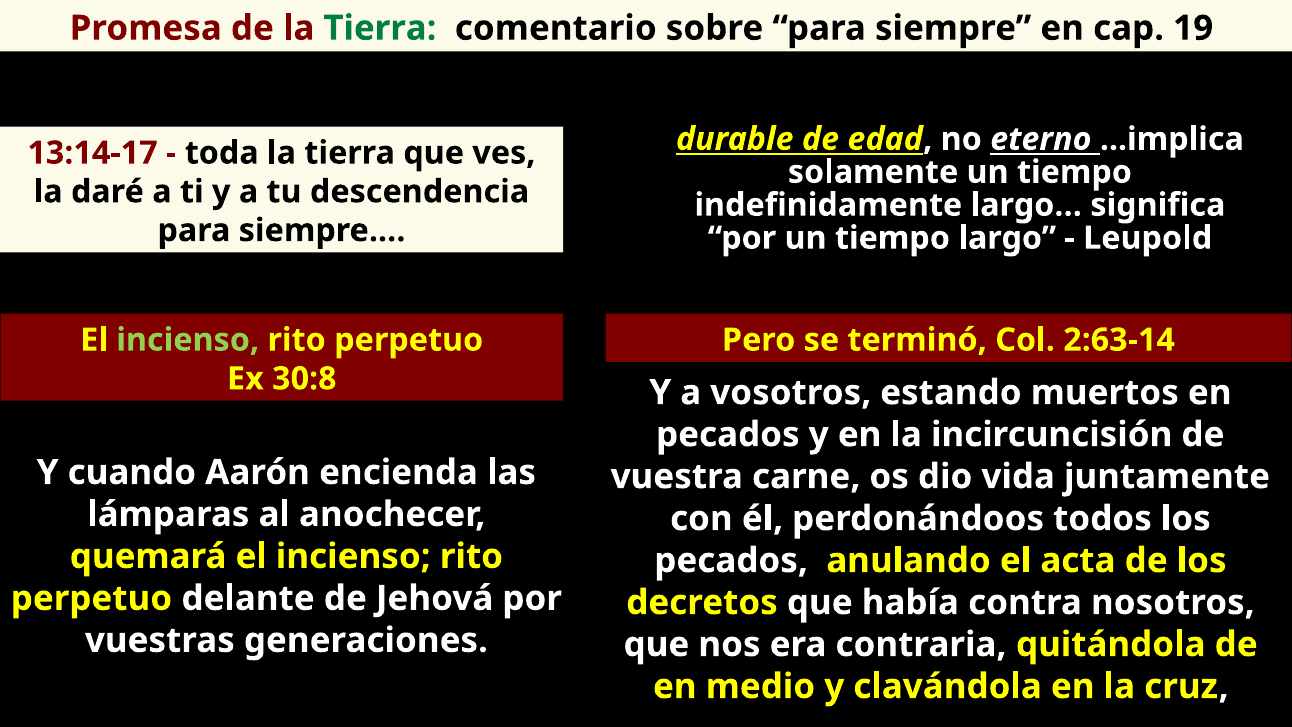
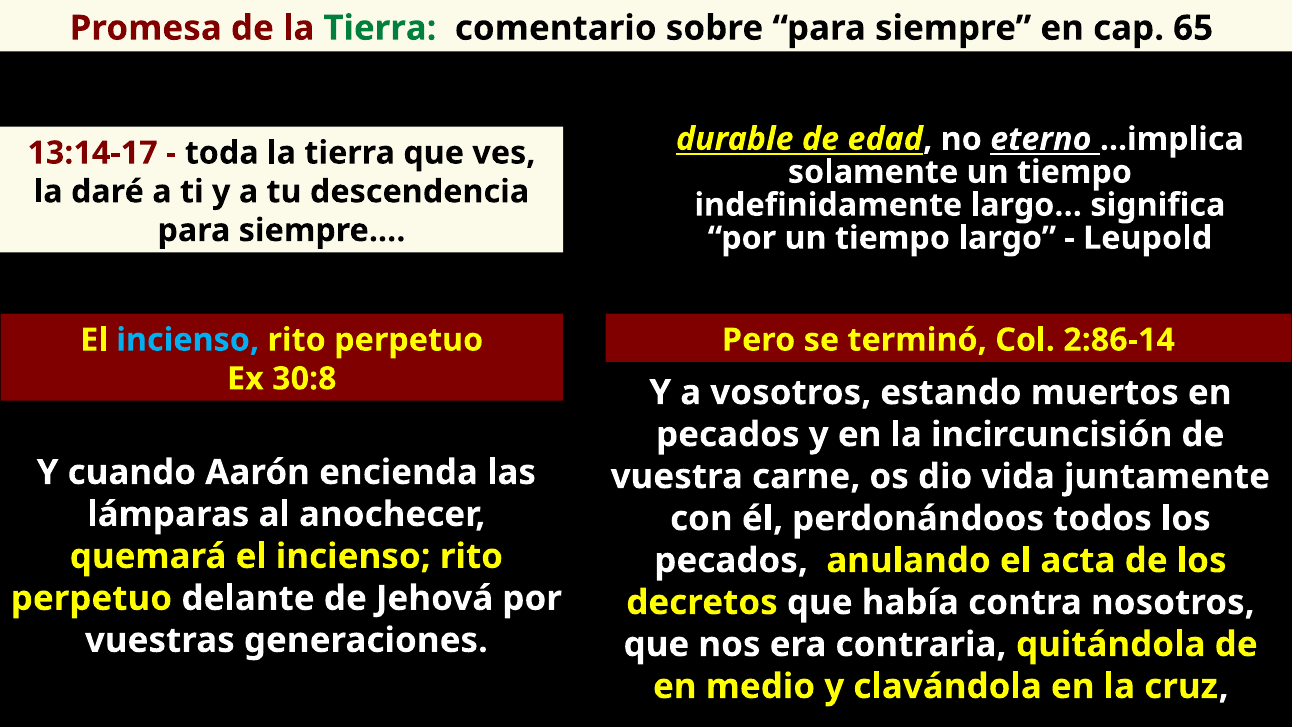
19: 19 -> 65 (1193, 28)
incienso colour: light green -> light blue (188, 340)
2:63-14: 2:63-14 -> 2:86-14 (1119, 340)
